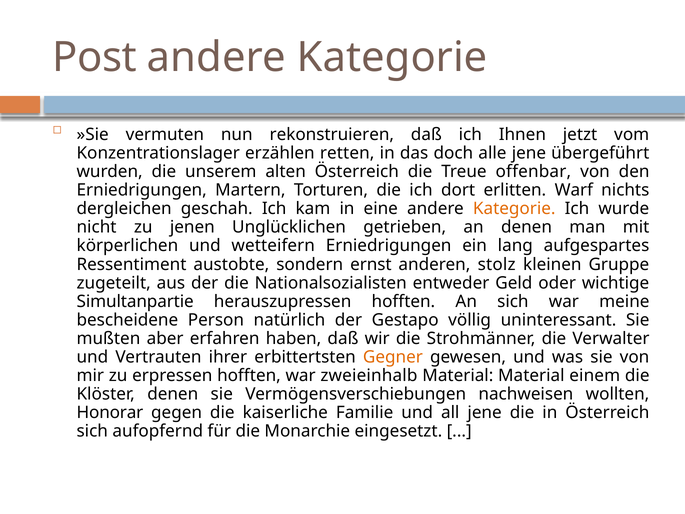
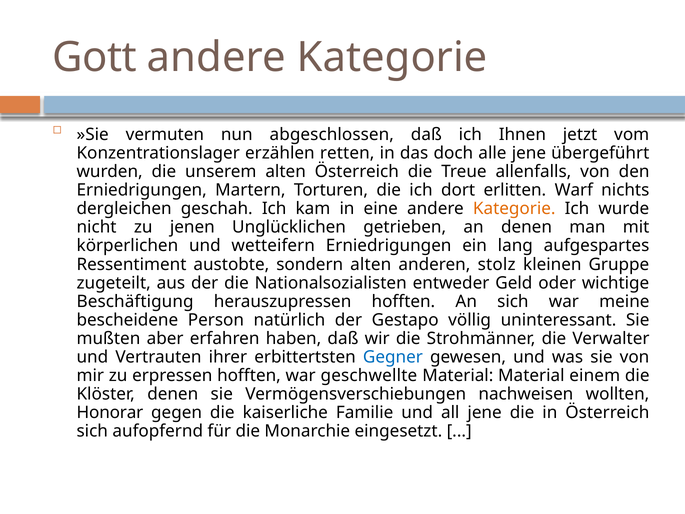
Post: Post -> Gott (95, 57)
rekonstruieren: rekonstruieren -> abgeschlossen (332, 135)
offenbar: offenbar -> allenfalls (533, 172)
sondern ernst: ernst -> alten (371, 264)
Simultanpartie: Simultanpartie -> Beschäftigung (135, 301)
Gegner colour: orange -> blue (393, 357)
zweieinhalb: zweieinhalb -> geschwellte (369, 375)
